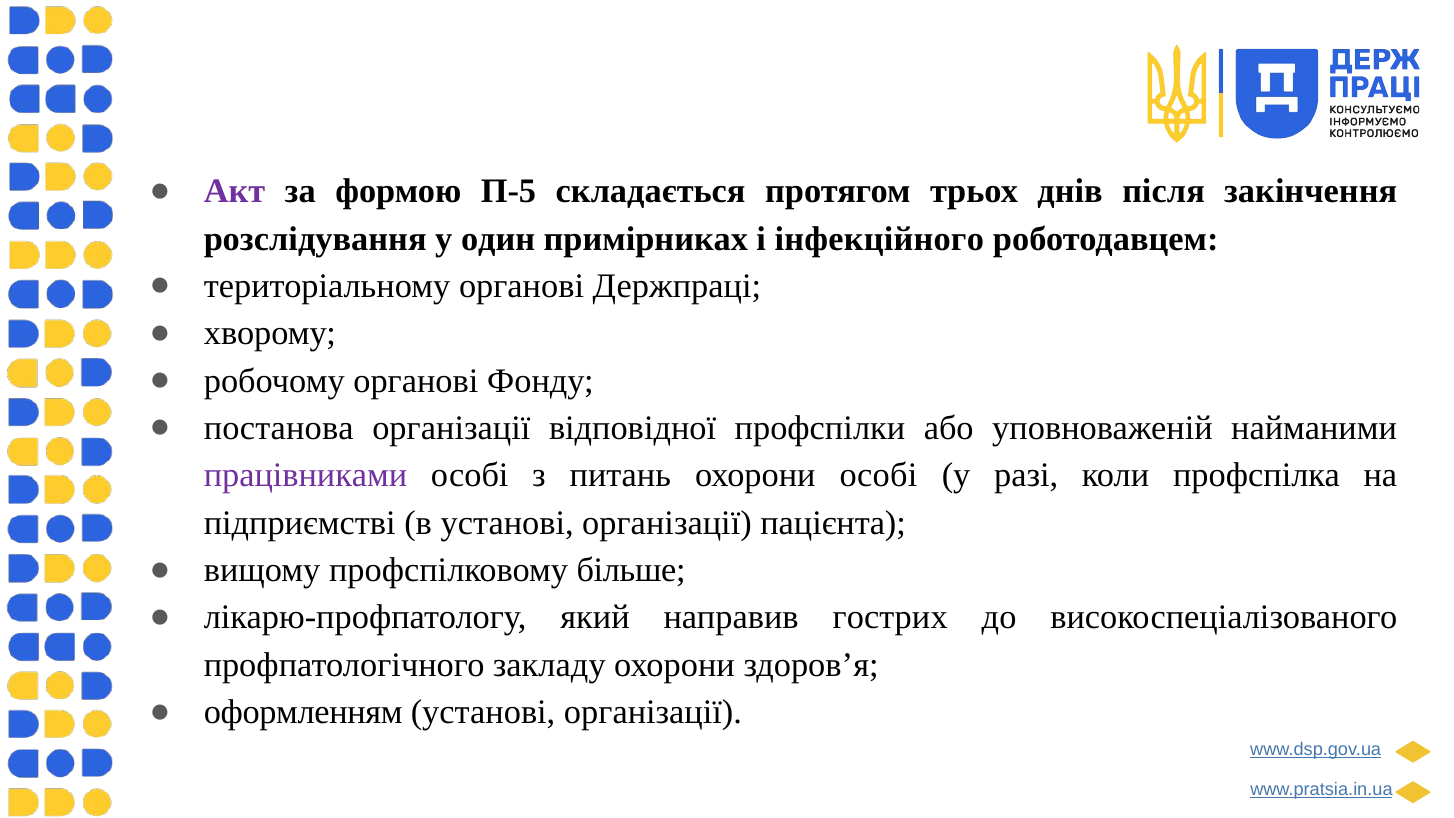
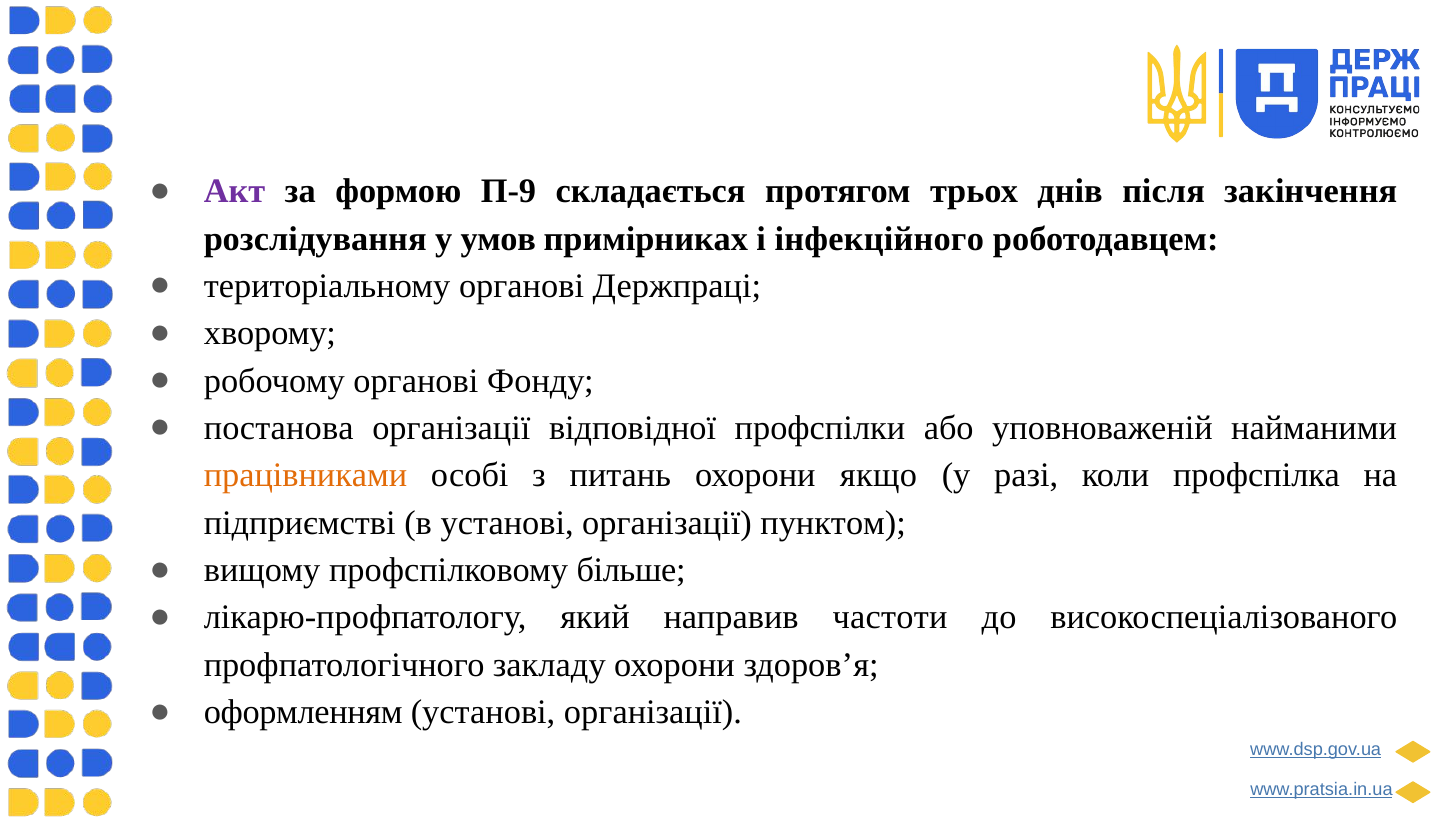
П-5: П-5 -> П-9 (508, 191)
один: один -> умов (498, 239)
працівниками colour: purple -> orange (306, 476)
охорони особі: особі -> якщо (878, 476)
пацієнта: пацієнта -> пунктом (833, 523)
гострих: гострих -> частоти (890, 618)
